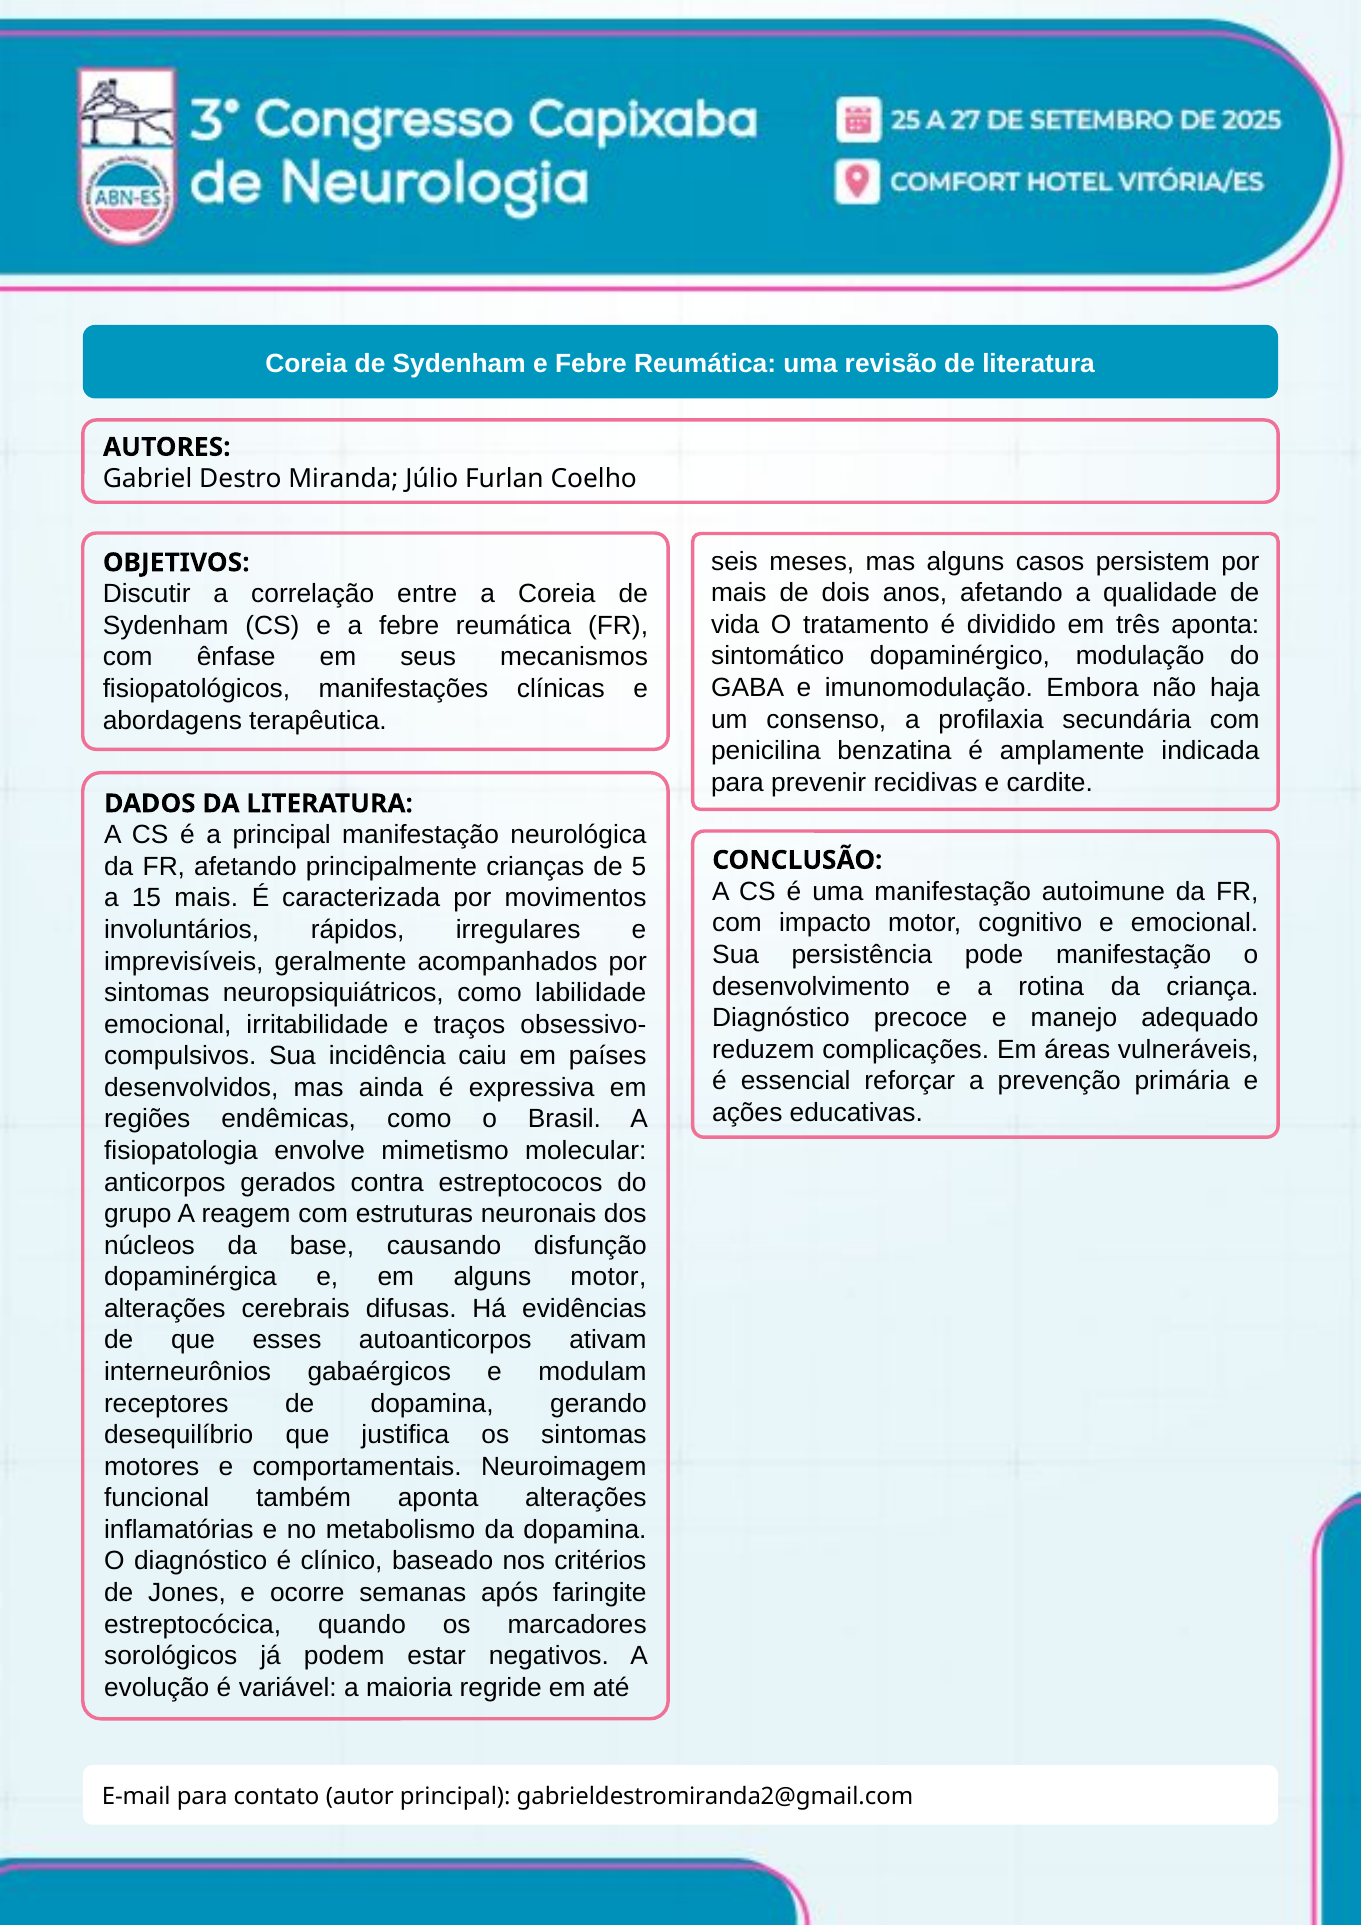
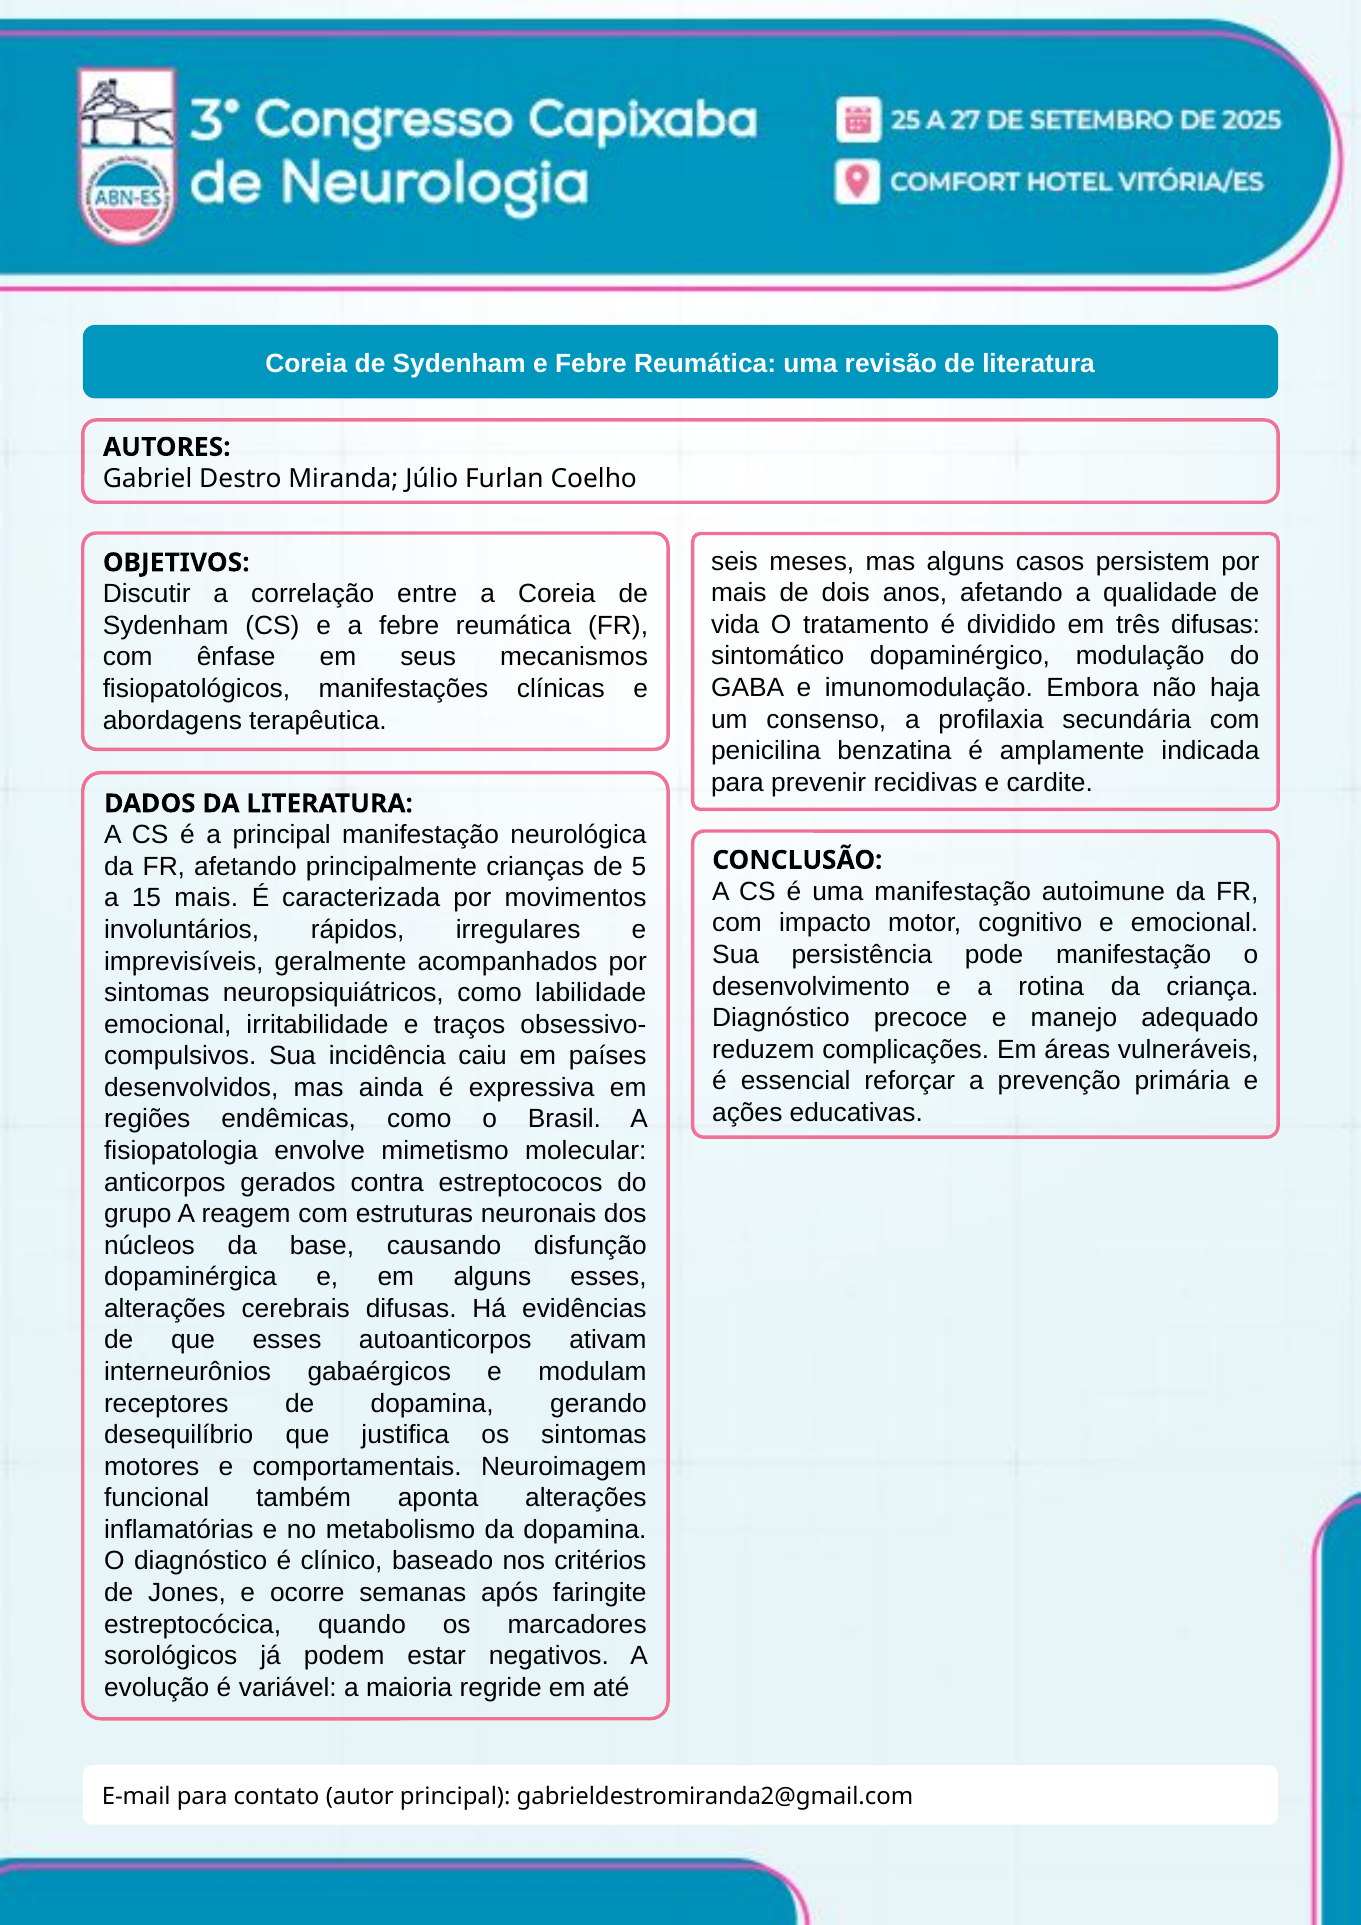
três aponta: aponta -> difusas (1216, 625)
alguns motor: motor -> esses (609, 1277)
